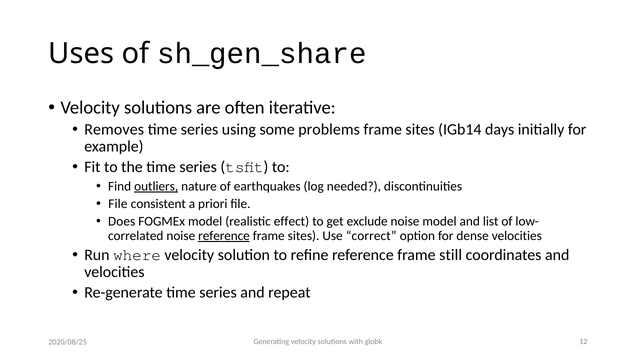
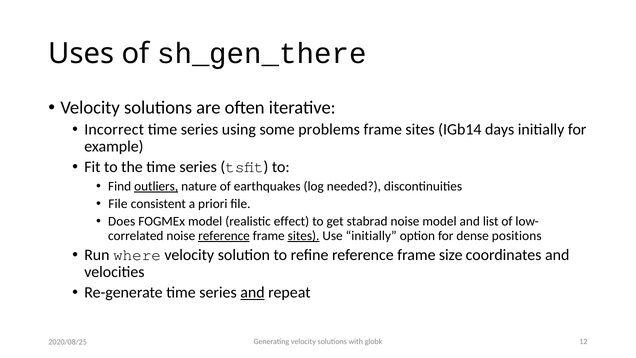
sh_gen_share: sh_gen_share -> sh_gen_there (262, 53)
Removes: Removes -> Incorrect (114, 129)
exclude: exclude -> stabrad (367, 221)
sites underline: none -> present (304, 236)
Use correct: correct -> initially (371, 236)
dense velocities: velocities -> positions (517, 236)
still: still -> size (451, 255)
and underline: none -> present (252, 292)
